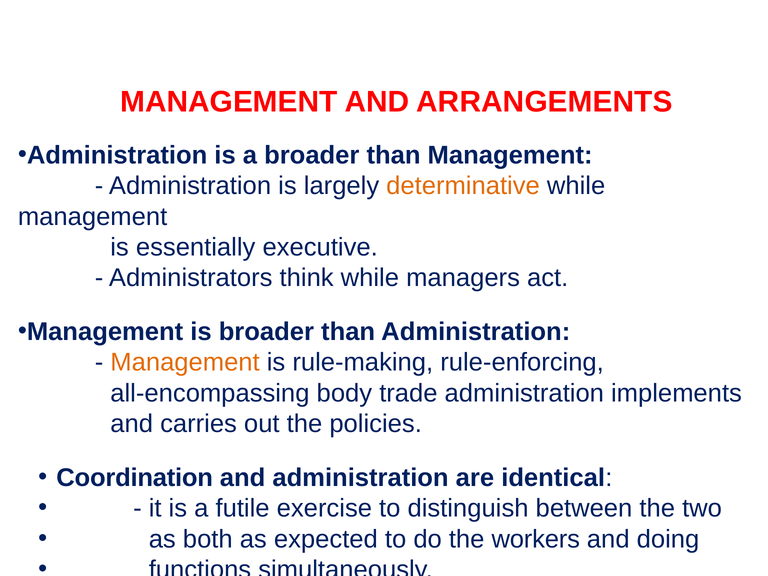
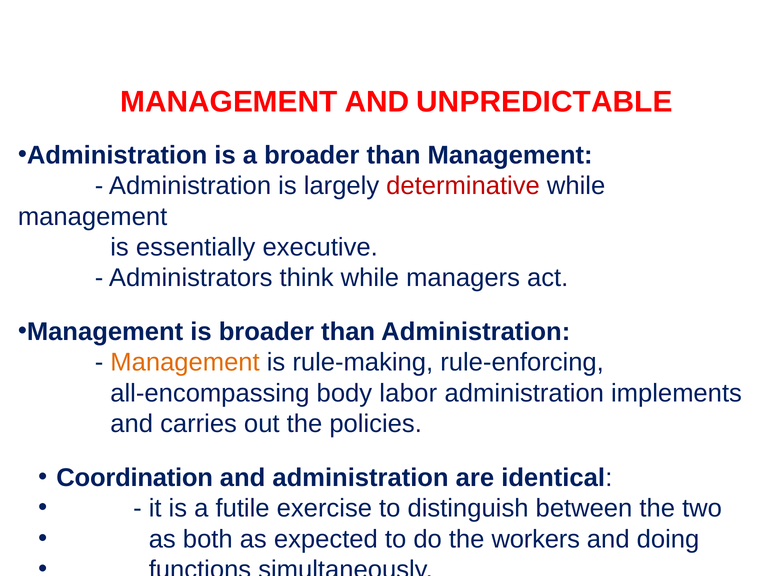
ARRANGEMENTS: ARRANGEMENTS -> UNPREDICTABLE (544, 102)
determinative colour: orange -> red (463, 186)
trade: trade -> labor (408, 393)
